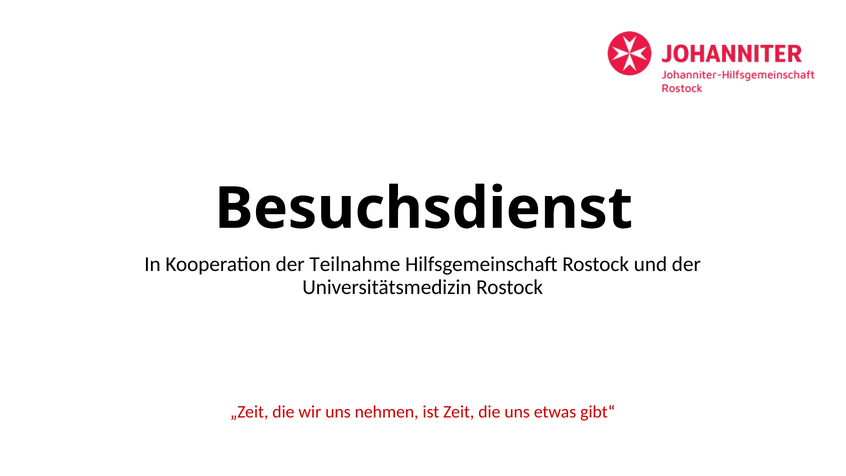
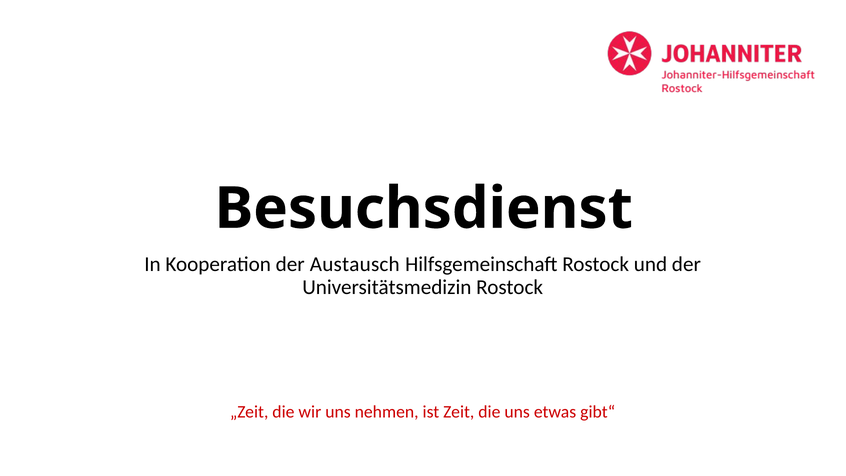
Teilnahme: Teilnahme -> Austausch (355, 264)
